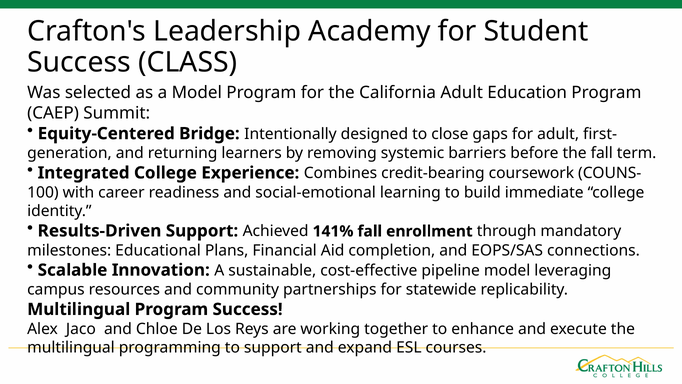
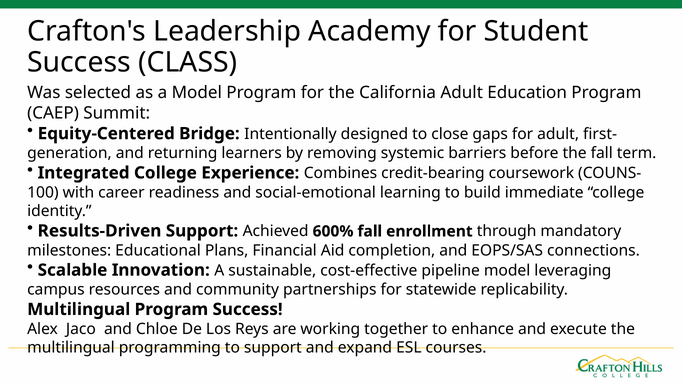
141%: 141% -> 600% (333, 231)
